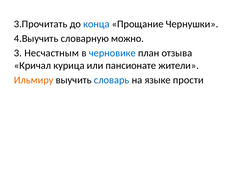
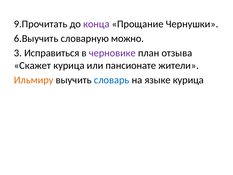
3.Прочитать: 3.Прочитать -> 9.Прочитать (41, 24)
конца colour: blue -> purple (96, 24)
4.Выучить: 4.Выучить -> 6.Выучить (36, 38)
Несчастным: Несчастным -> Исправиться (52, 53)
черновике colour: blue -> purple (112, 53)
Кричал: Кричал -> Скажет (32, 65)
языке прости: прости -> курица (188, 80)
